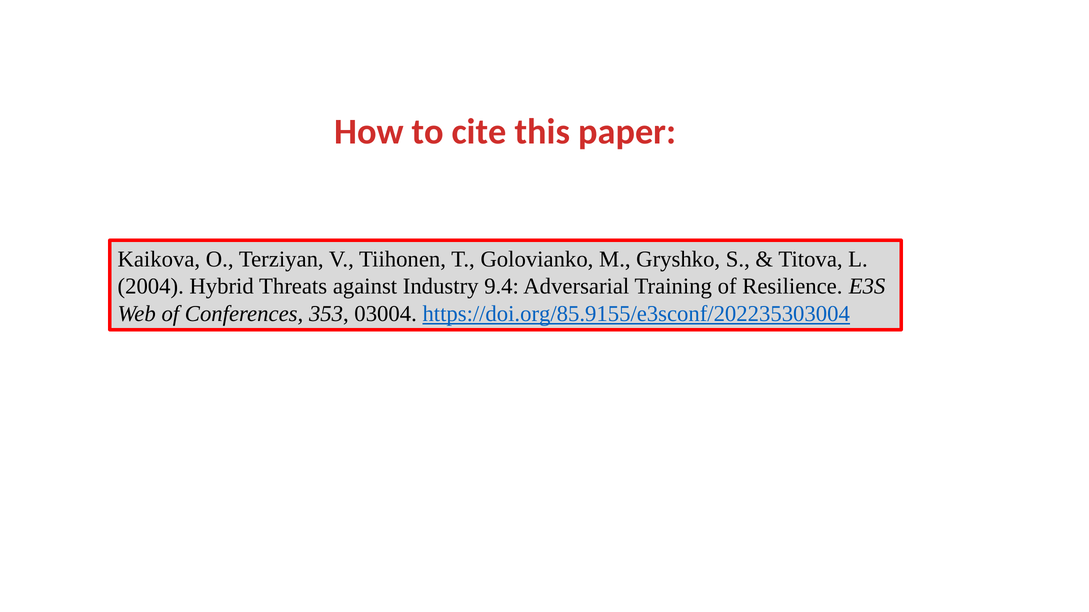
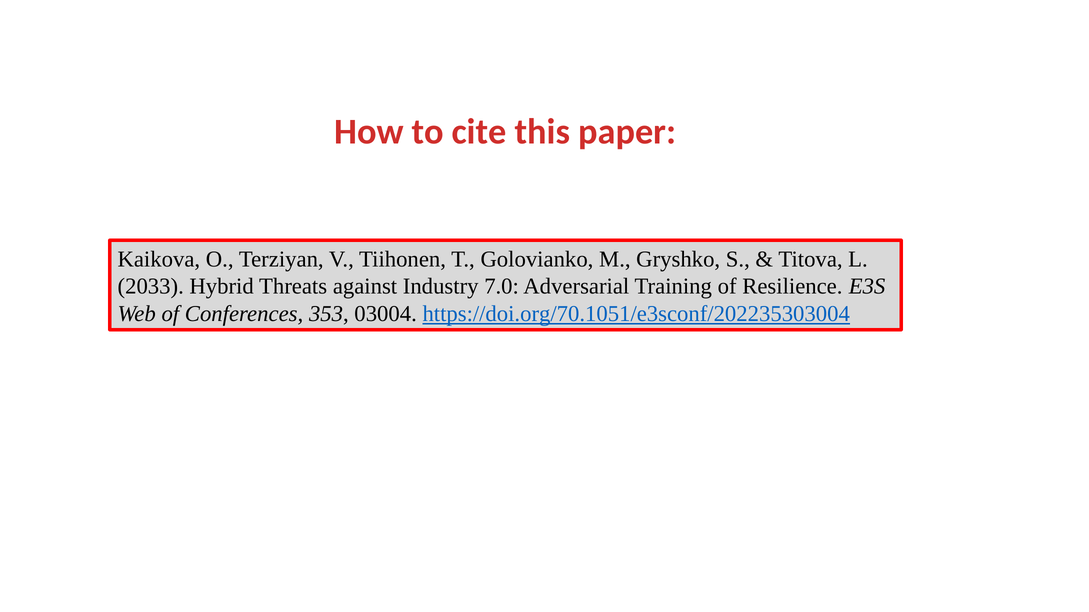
2004: 2004 -> 2033 (151, 287)
9.4: 9.4 -> 7.0 (502, 287)
https://doi.org/85.9155/e3sconf/202235303004: https://doi.org/85.9155/e3sconf/202235303004 -> https://doi.org/70.1051/e3sconf/202235303004 (636, 314)
